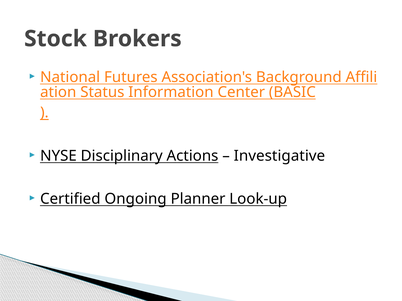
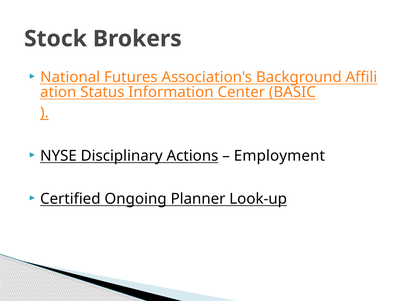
Investigative: Investigative -> Employment (279, 156)
